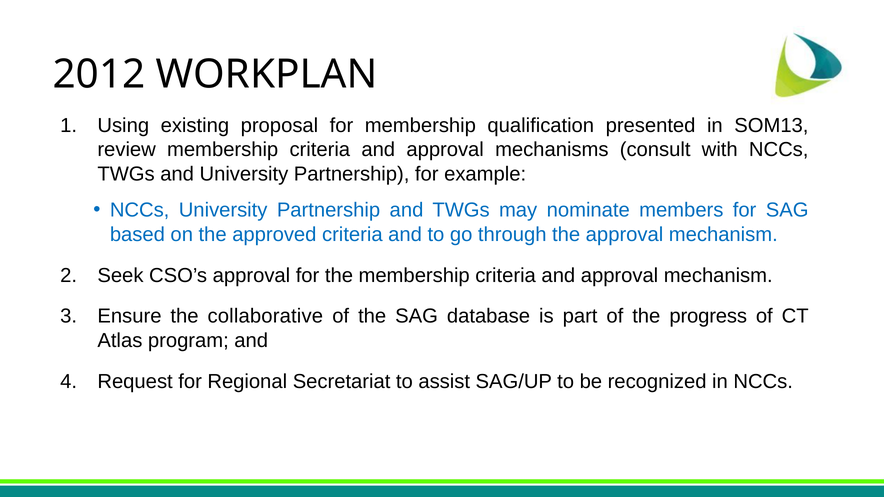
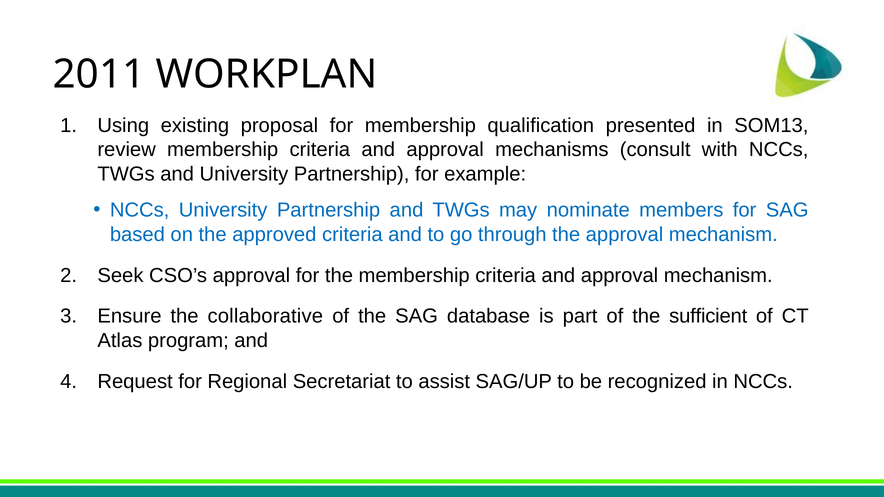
2012: 2012 -> 2011 (99, 74)
progress: progress -> sufficient (708, 316)
